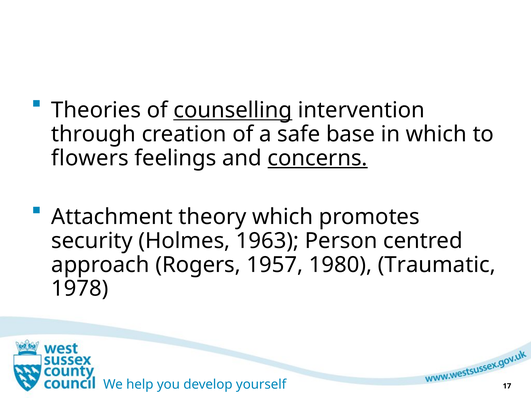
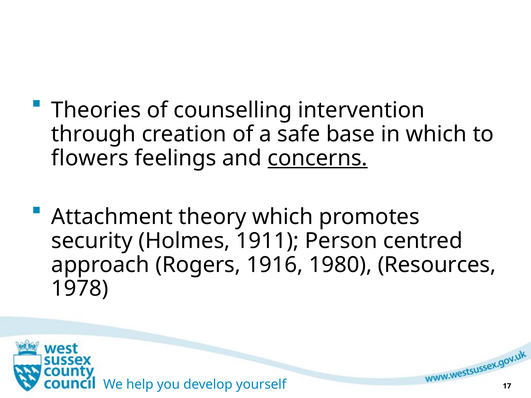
counselling underline: present -> none (233, 110)
1963: 1963 -> 1911 (268, 241)
1957: 1957 -> 1916 (275, 265)
Traumatic: Traumatic -> Resources (437, 265)
